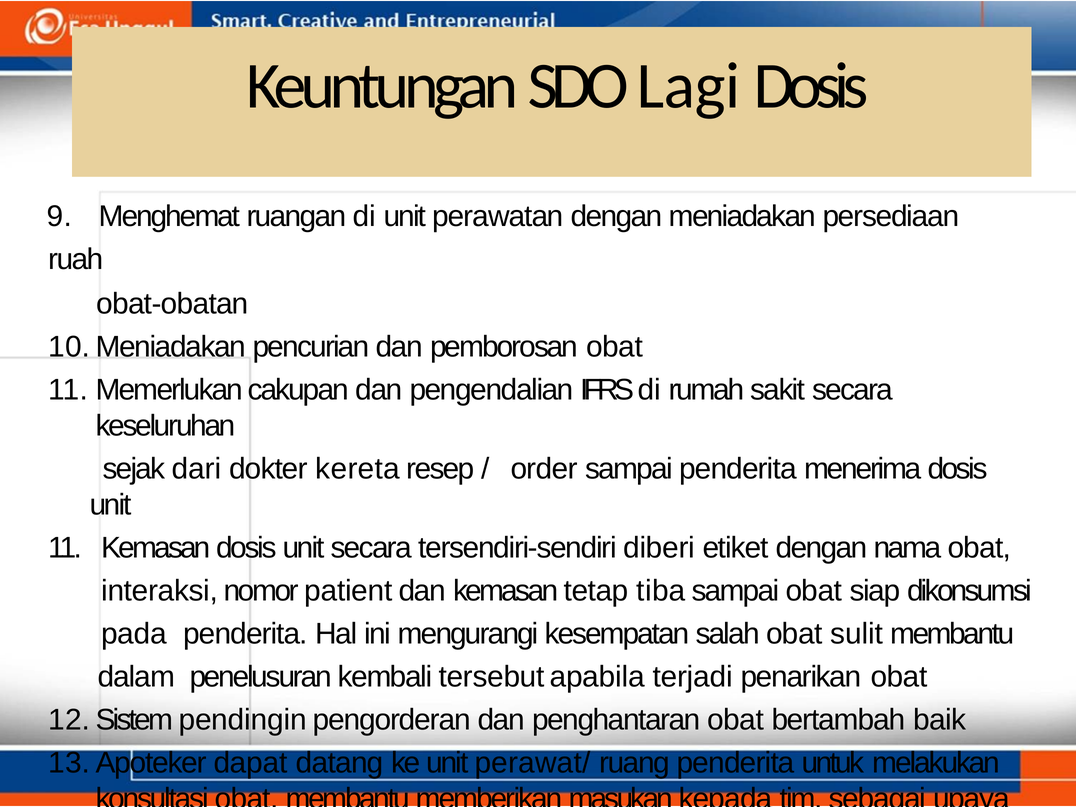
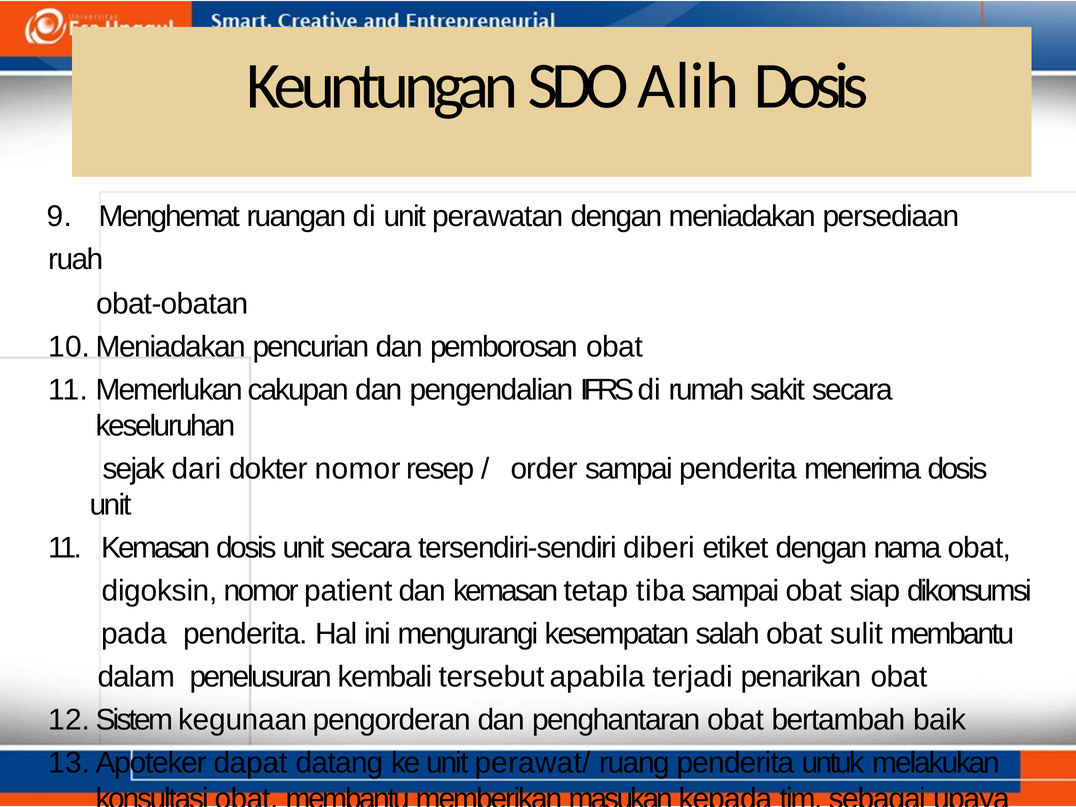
SDO Lagi: Lagi -> Alih (688, 86)
dokter kereta: kereta -> nomor (358, 469)
interaksi: interaksi -> digoksin (160, 591)
pendingin: pendingin -> kegunaan (243, 720)
